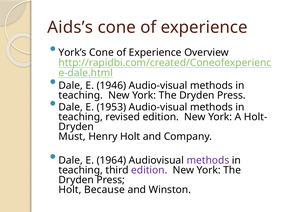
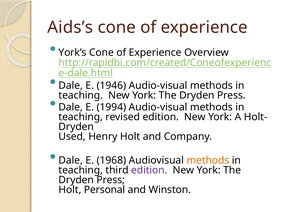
1953: 1953 -> 1994 (111, 107)
Must: Must -> Used (72, 137)
1964: 1964 -> 1968 (111, 161)
methods colour: purple -> orange (208, 161)
Because: Because -> Personal (105, 190)
